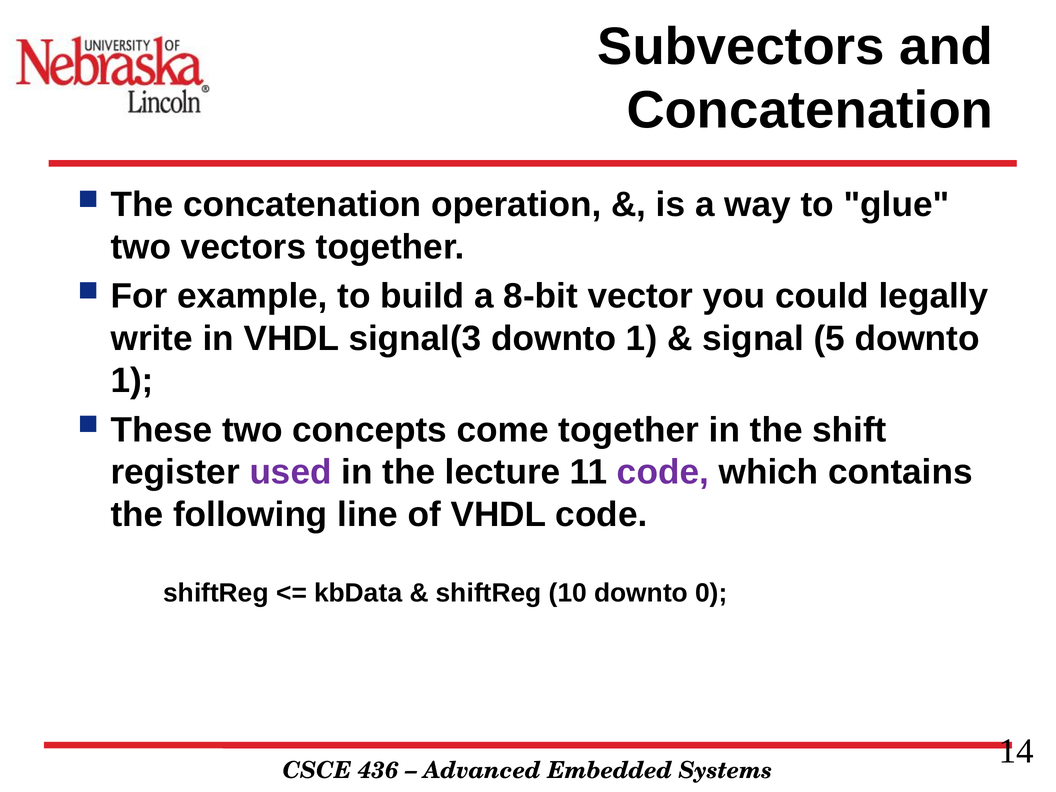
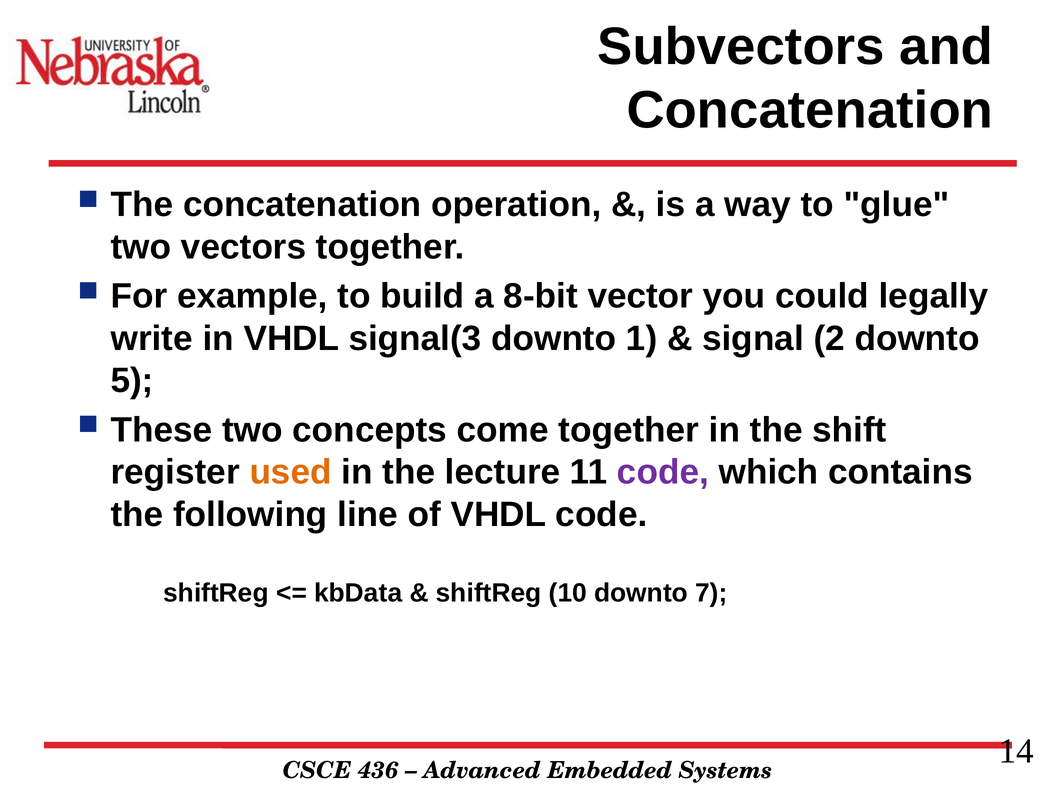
5: 5 -> 2 (829, 339)
1: 1 -> 5 (132, 381)
used colour: purple -> orange (291, 472)
0: 0 -> 7 (711, 593)
